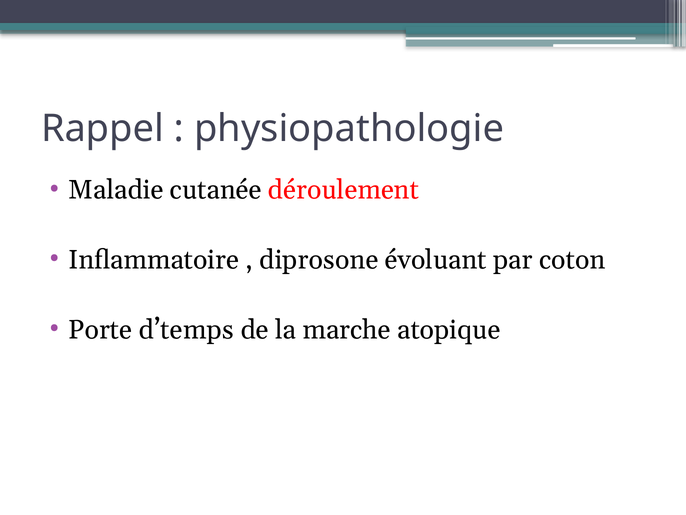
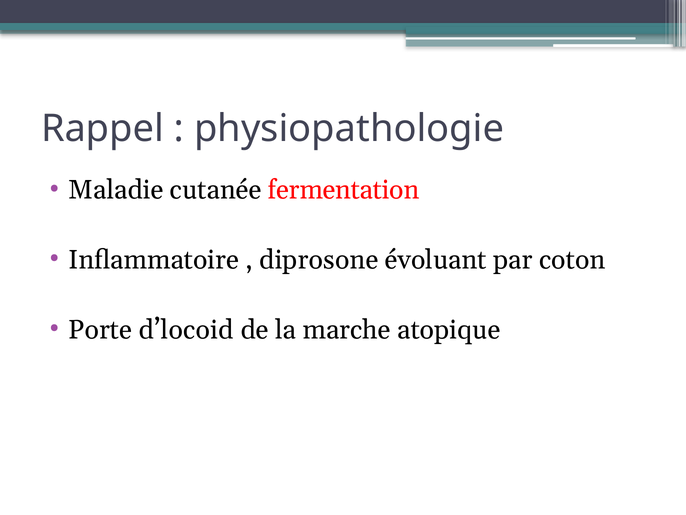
déroulement: déroulement -> fermentation (344, 190)
d’temps: d’temps -> d’locoid (186, 330)
